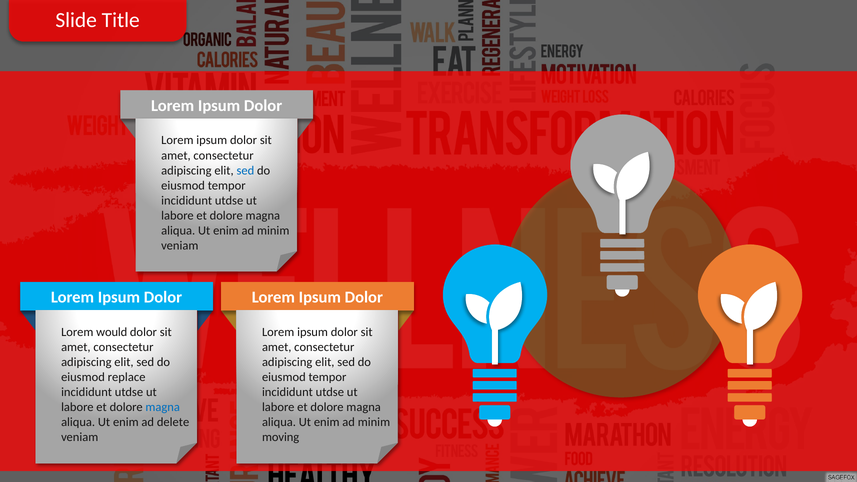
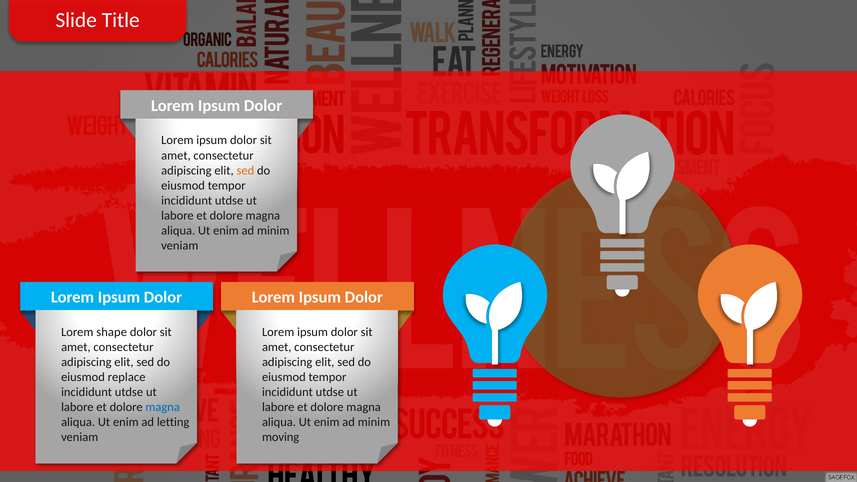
sed colour: blue -> orange (245, 170)
would: would -> shape (112, 332)
delete: delete -> letting (173, 422)
